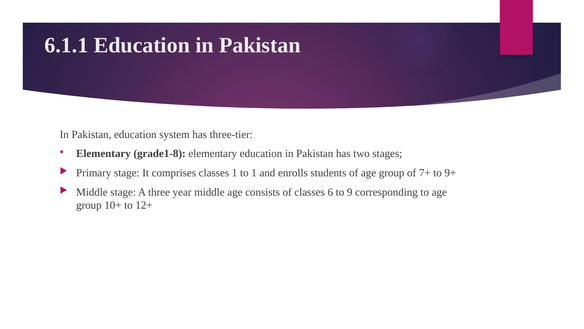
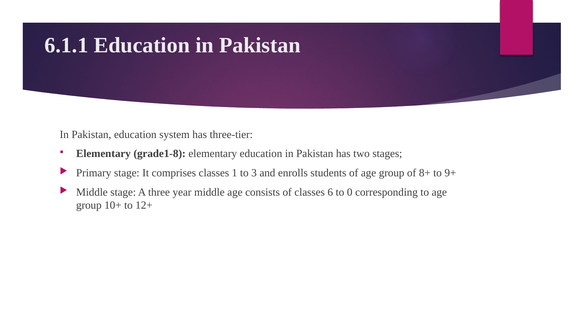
to 1: 1 -> 3 (254, 173)
7+: 7+ -> 8+ (425, 173)
9: 9 -> 0 (350, 192)
